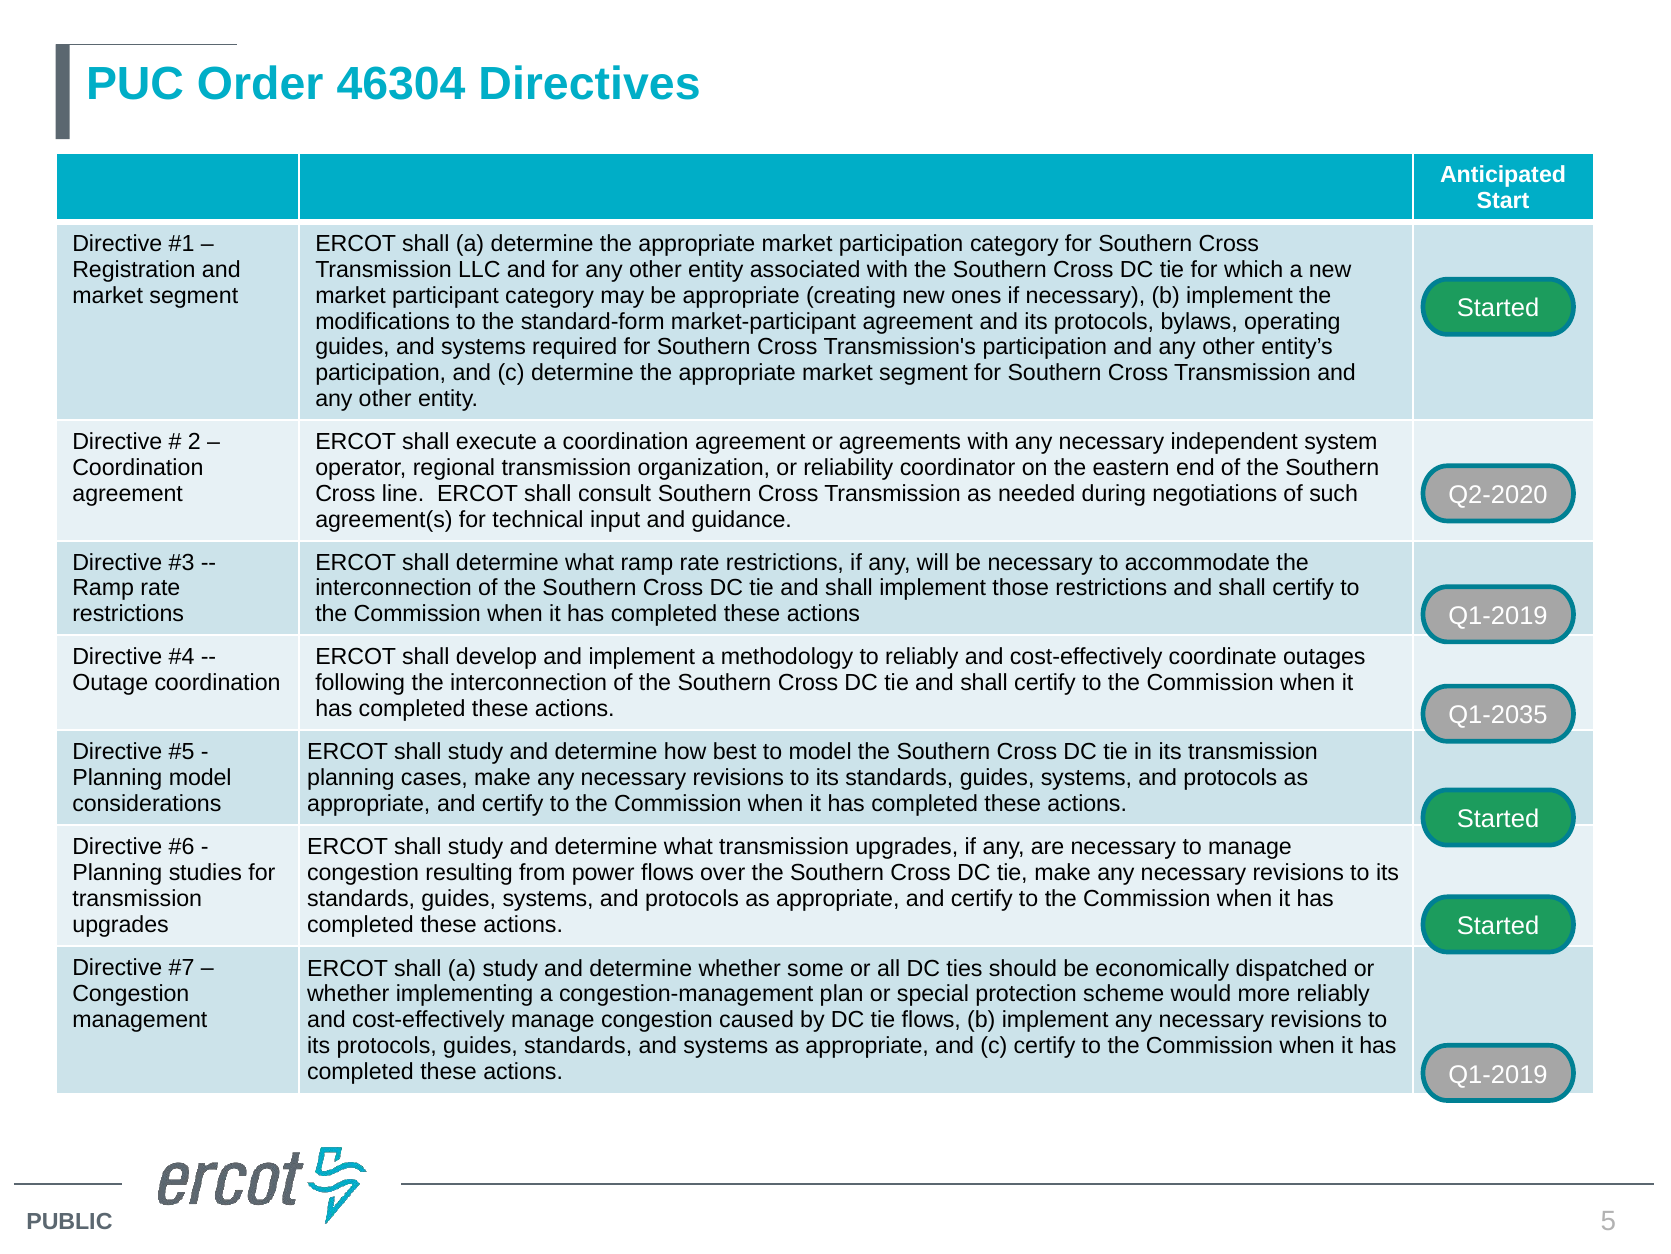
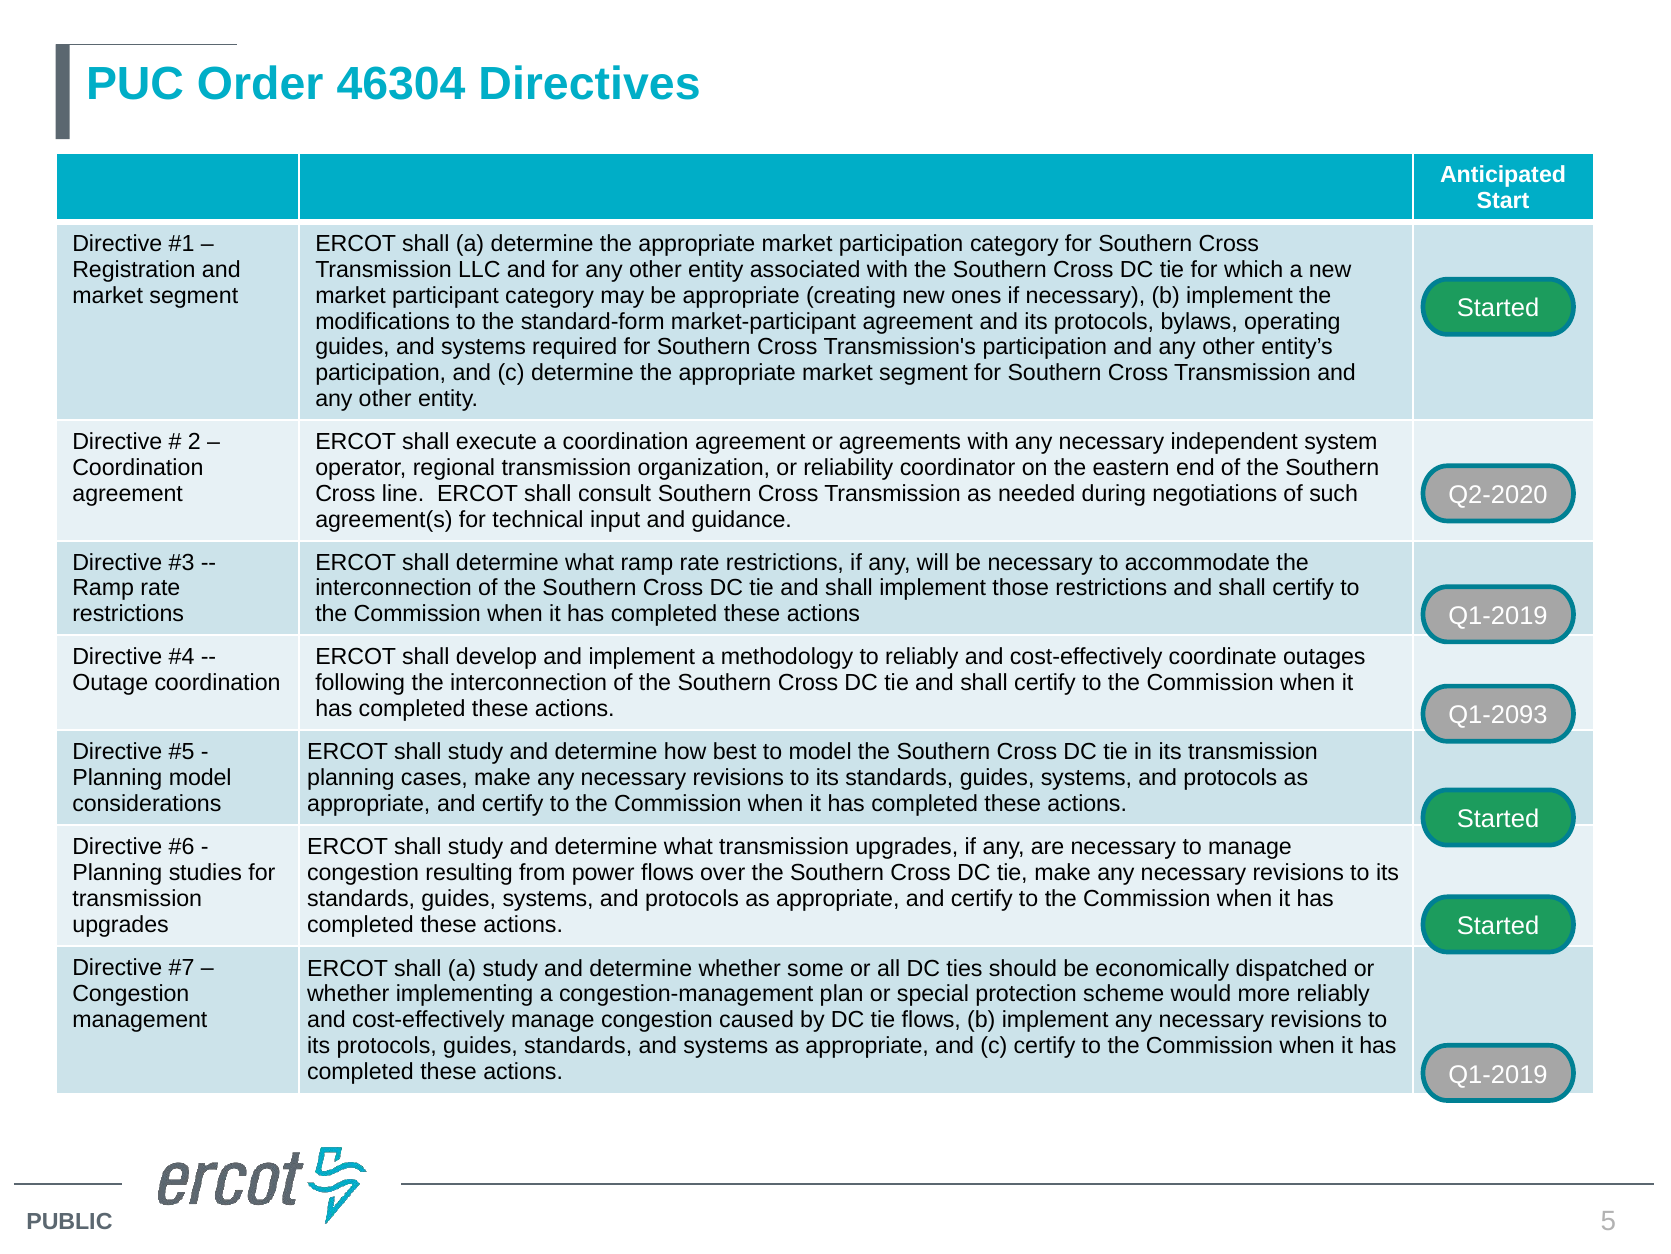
Q1-2035: Q1-2035 -> Q1-2093 (1498, 715)
